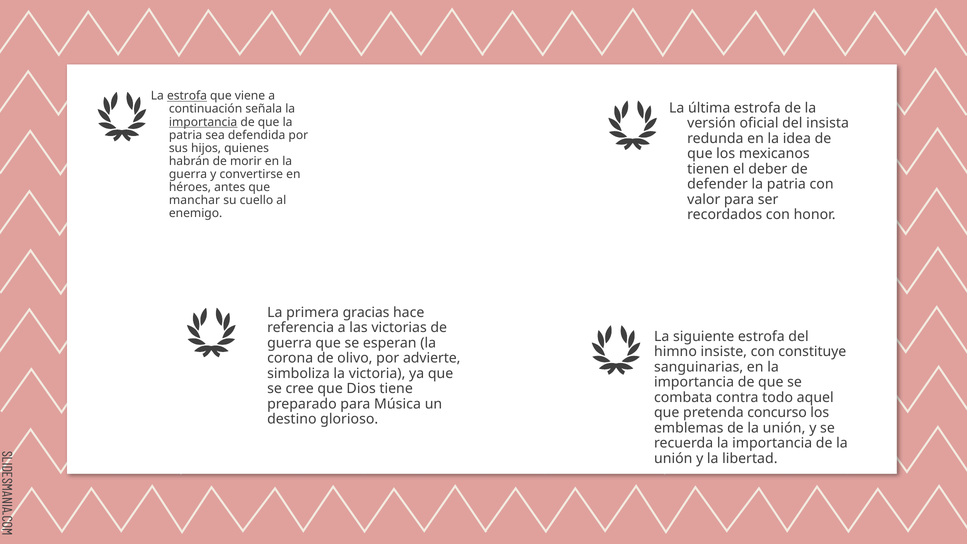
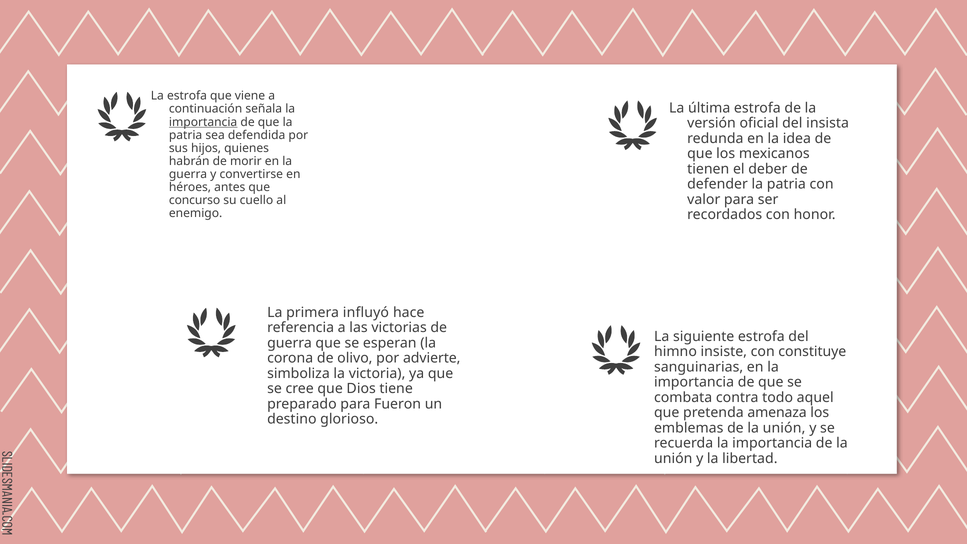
estrofa underline: present -> none (187, 96)
manchar: manchar -> concurso (195, 200)
gracias: gracias -> influyó (366, 312)
Música: Música -> Fueron (398, 404)
concurso: concurso -> amenaza (777, 413)
